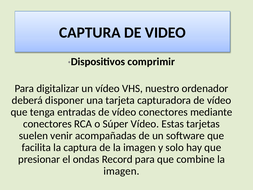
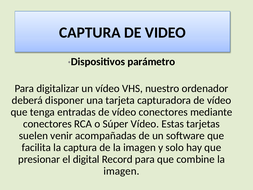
comprimir: comprimir -> parámetro (151, 62)
ondas: ondas -> digital (86, 159)
